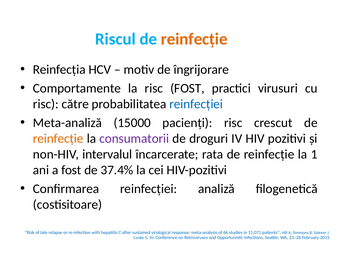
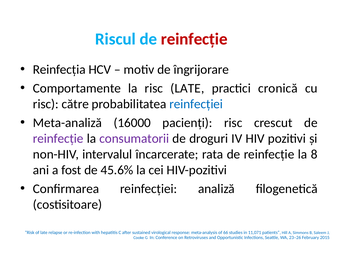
reinfecție colour: orange -> red (194, 39)
risc FOST: FOST -> LATE (187, 88)
virusuri: virusuri -> cronică (278, 88)
15000: 15000 -> 16000 (132, 123)
reinfecție colour: orange -> purple (58, 139)
1: 1 -> 8 (314, 155)
37.4%: 37.4% -> 45.6% (117, 170)
